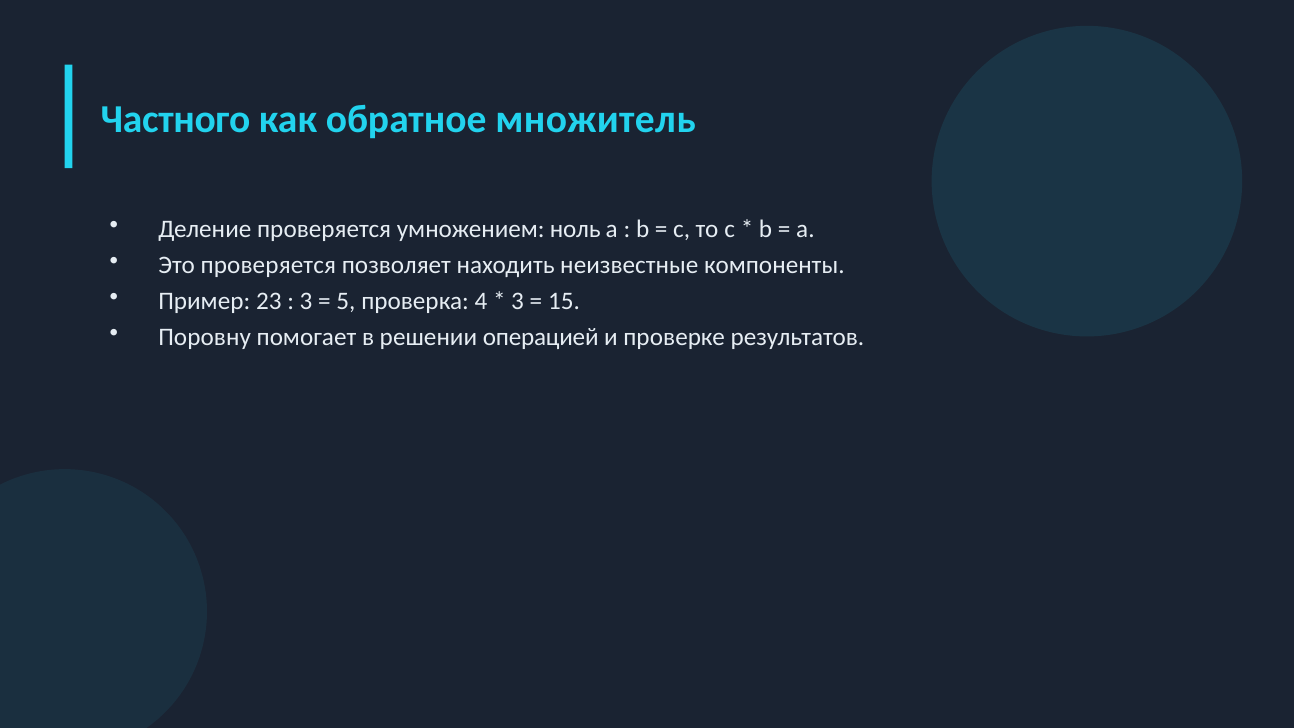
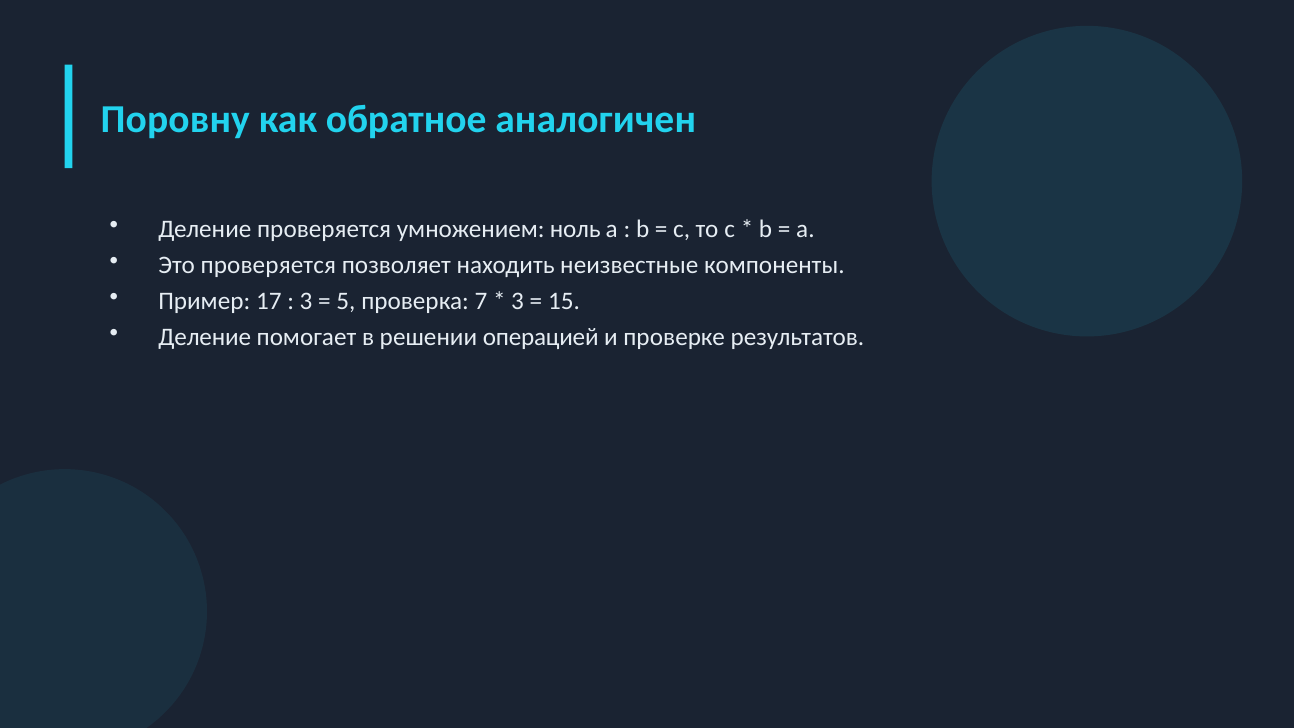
Частного: Частного -> Поровну (175, 119)
множитель: множитель -> аналогичен (596, 119)
23: 23 -> 17 (269, 301)
4: 4 -> 7 (481, 301)
Поровну: Поровну -> Деление (205, 337)
